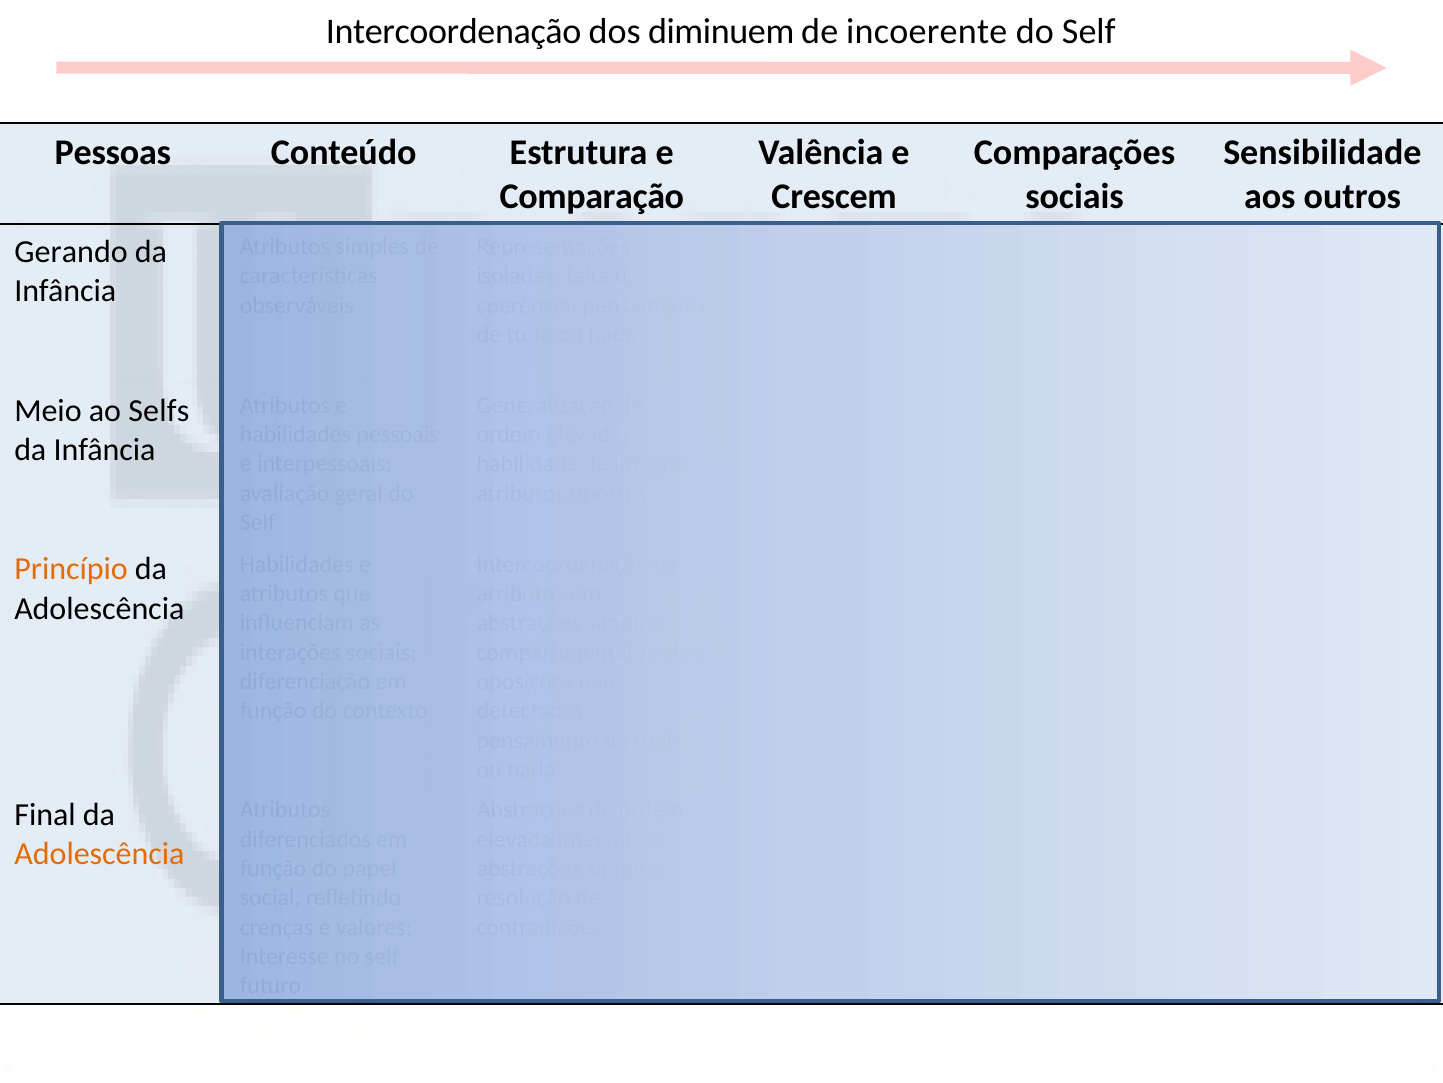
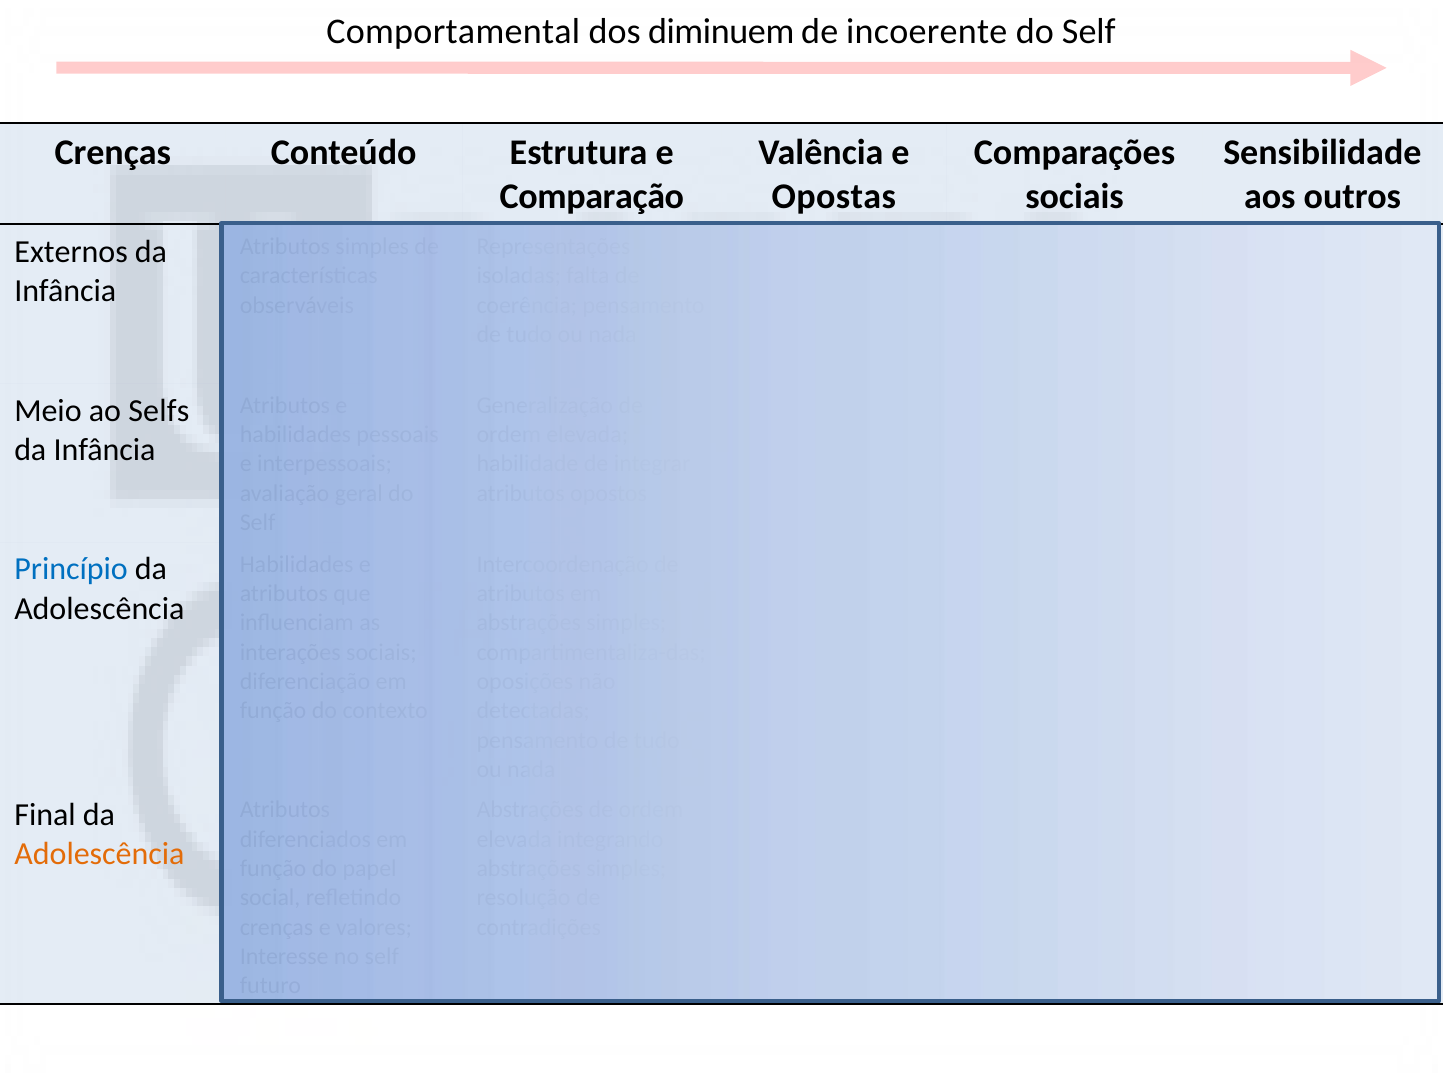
Intercoordenação: Intercoordenação -> Comportamental (453, 31)
Pessoas: Pessoas -> Crenças (113, 153)
Crescem: Crescem -> Opostas (834, 197)
Gerando: Gerando -> Externos (71, 251)
Princípio colour: orange -> blue (71, 569)
